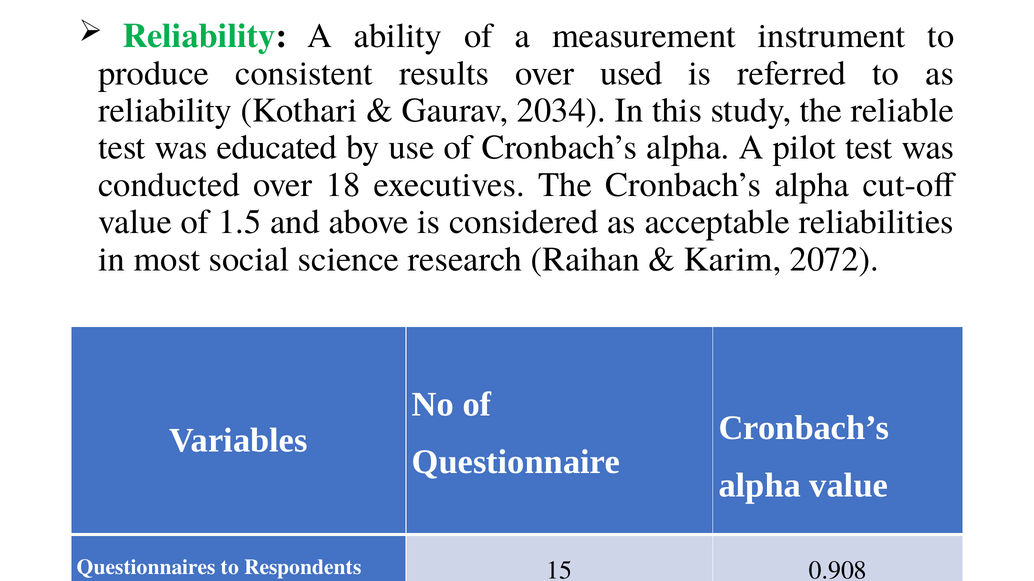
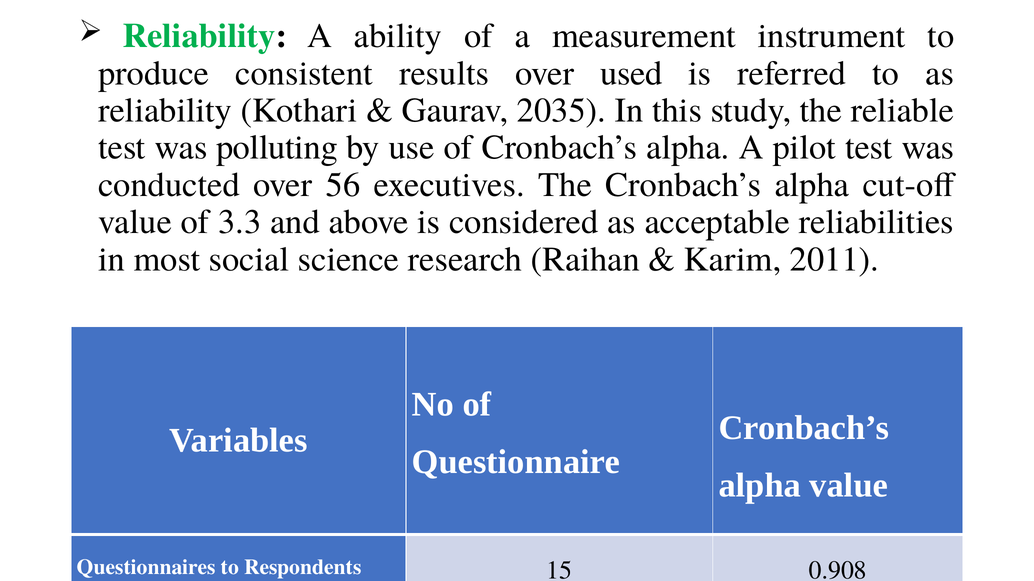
2034: 2034 -> 2035 (561, 110)
educated: educated -> polluting (277, 148)
18: 18 -> 56 (343, 185)
1.5: 1.5 -> 3.3 (240, 222)
2072: 2072 -> 2011 (834, 259)
